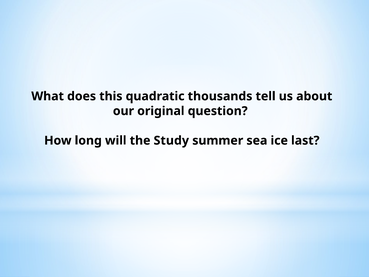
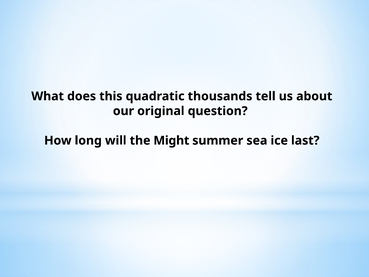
Study: Study -> Might (171, 140)
